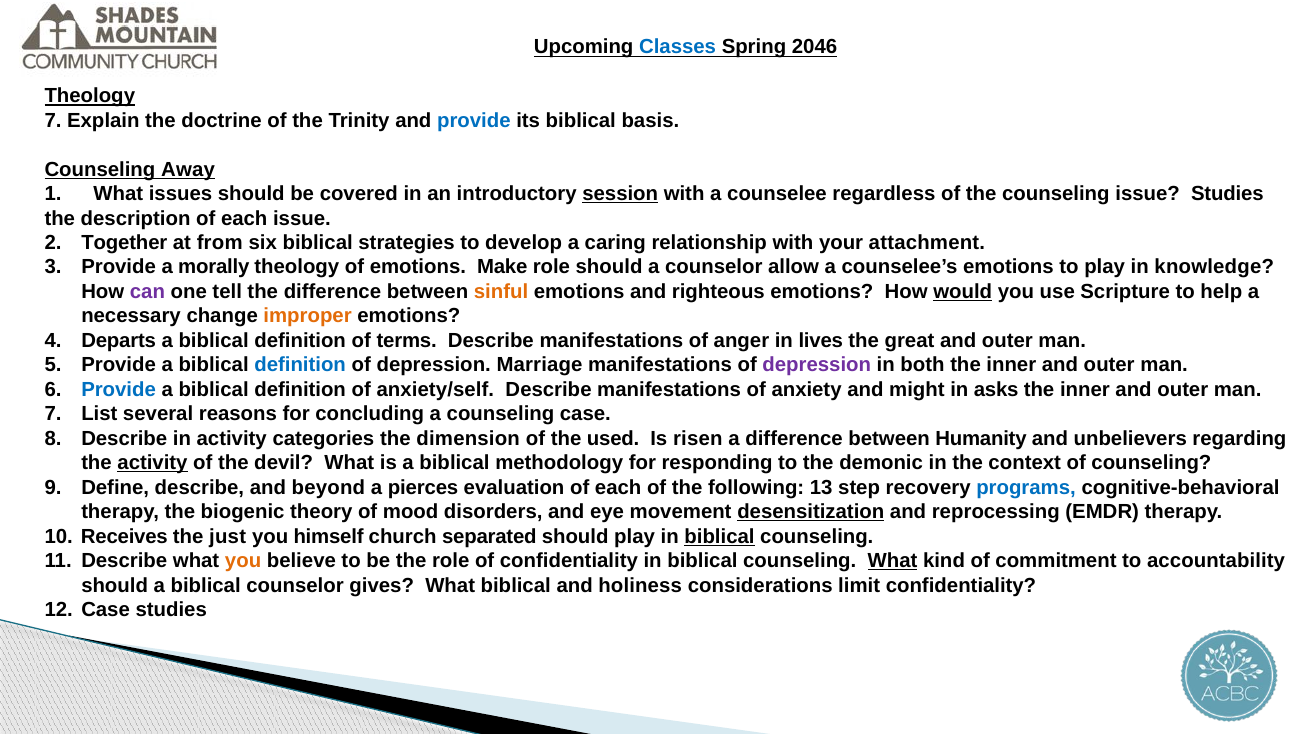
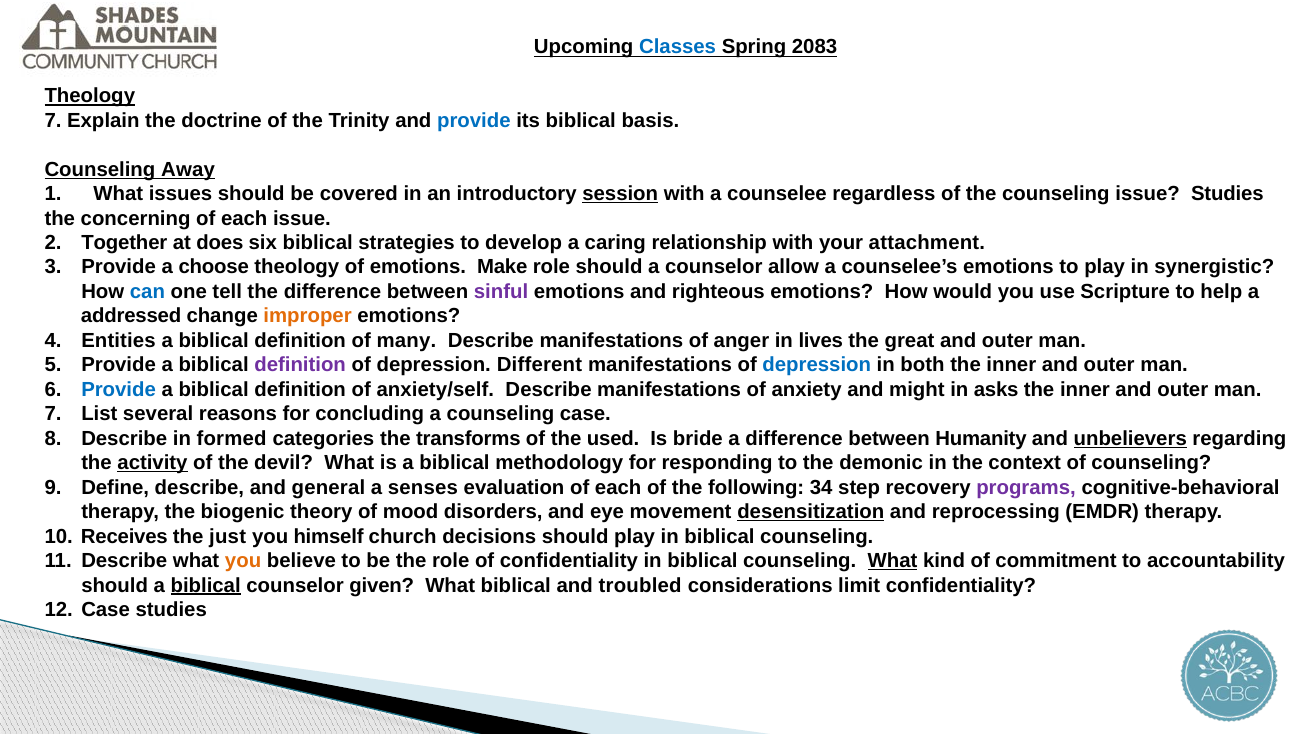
2046: 2046 -> 2083 (815, 47)
description: description -> concerning (136, 218)
from: from -> does (220, 243)
morally: morally -> choose (214, 267)
knowledge: knowledge -> synergistic (1214, 267)
can colour: purple -> blue (147, 292)
sinful colour: orange -> purple (501, 292)
would underline: present -> none (963, 292)
necessary: necessary -> addressed (131, 316)
Departs: Departs -> Entities (119, 341)
terms: terms -> many (406, 341)
definition colour: blue -> purple (300, 365)
Marriage: Marriage -> Different (539, 365)
depression colour: purple -> blue (817, 365)
in activity: activity -> formed (232, 439)
dimension: dimension -> transforms (468, 439)
risen: risen -> bride (698, 439)
unbelievers underline: none -> present (1130, 439)
beyond: beyond -> general (328, 487)
pierces: pierces -> senses (423, 487)
13: 13 -> 34 (821, 487)
programs colour: blue -> purple (1026, 487)
separated: separated -> decisions (489, 536)
biblical underline: present -> none (719, 536)
biblical underline: none -> present (206, 585)
gives: gives -> given (382, 585)
holiness: holiness -> troubled (640, 585)
